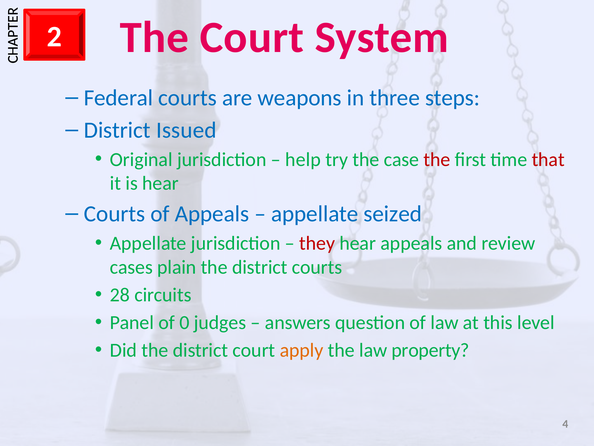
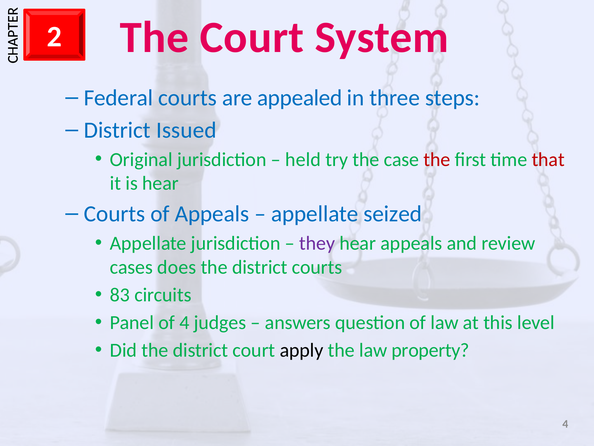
weapons: weapons -> appealed (300, 98)
help: help -> held (303, 159)
they colour: red -> purple (317, 243)
plain: plain -> does (177, 267)
28: 28 -> 83 (120, 295)
of 0: 0 -> 4 (184, 322)
apply colour: orange -> black (302, 350)
